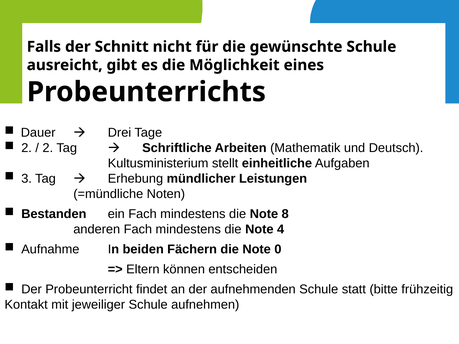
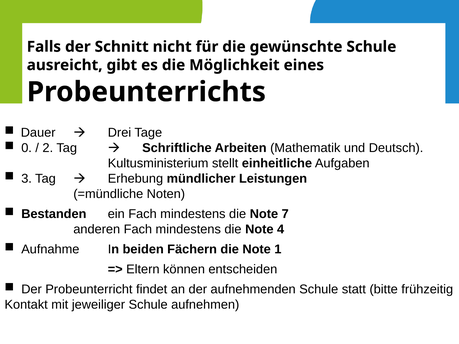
2: 2 -> 0 (27, 148)
8: 8 -> 7 (285, 214)
0: 0 -> 1 (278, 249)
